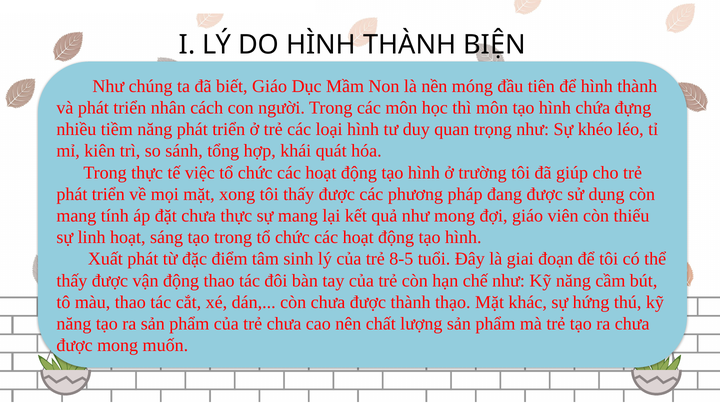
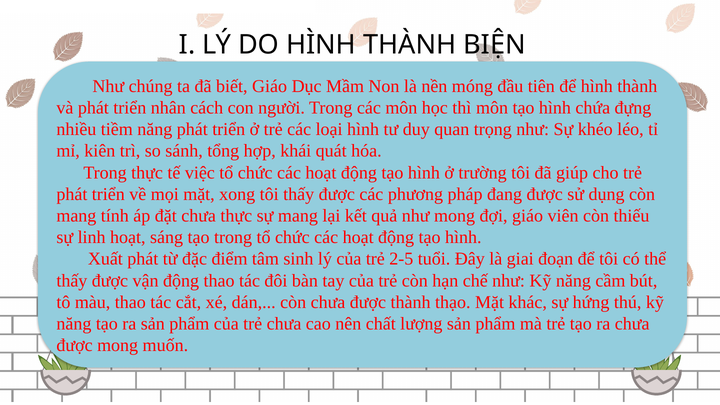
8-5: 8-5 -> 2-5 (401, 259)
